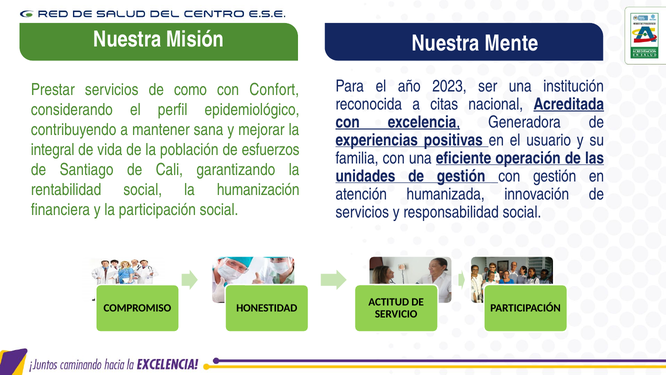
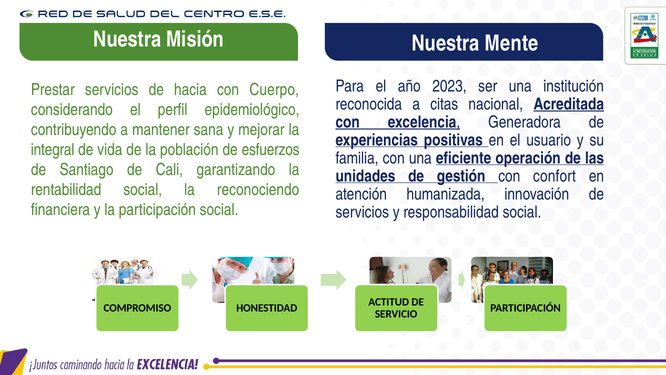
como: como -> hacia (190, 90)
Confort: Confort -> Cuerpo (274, 90)
con gestión: gestión -> confort (554, 176)
humanización: humanización -> reconociendo (258, 190)
